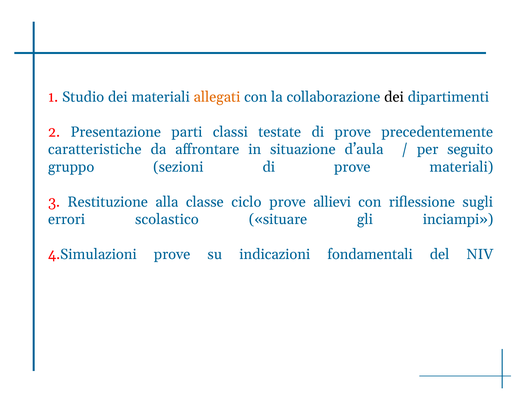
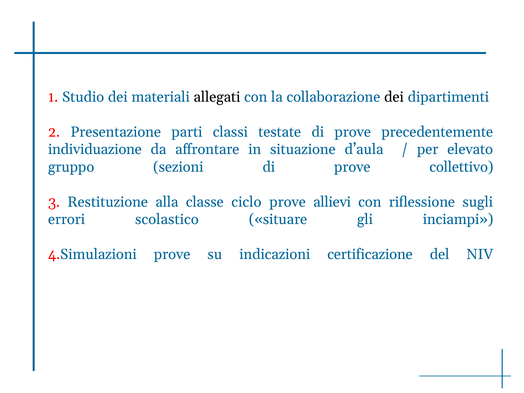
allegati colour: orange -> black (217, 97)
caratteristiche: caratteristiche -> individuazione (95, 150)
seguito: seguito -> elevato (470, 150)
prove materiali: materiali -> collettivo (461, 167)
fondamentali: fondamentali -> certificazione (370, 254)
